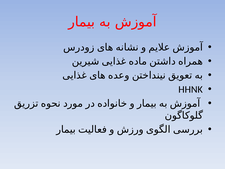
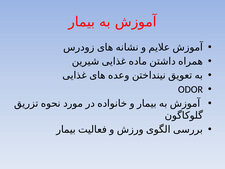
HHNK: HHNK -> ODOR (191, 89)
